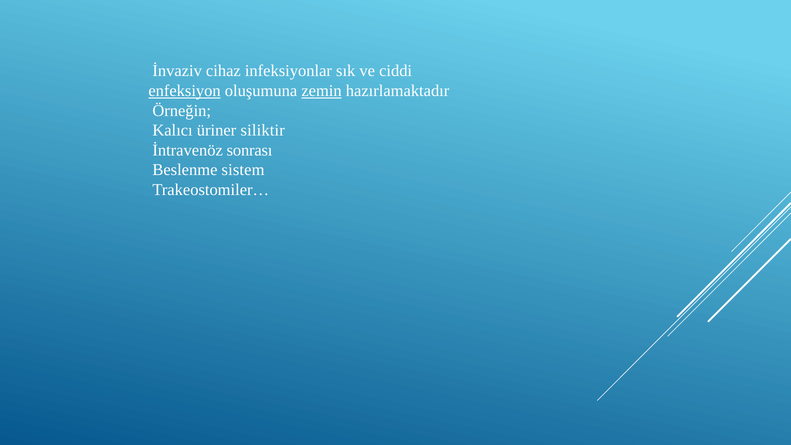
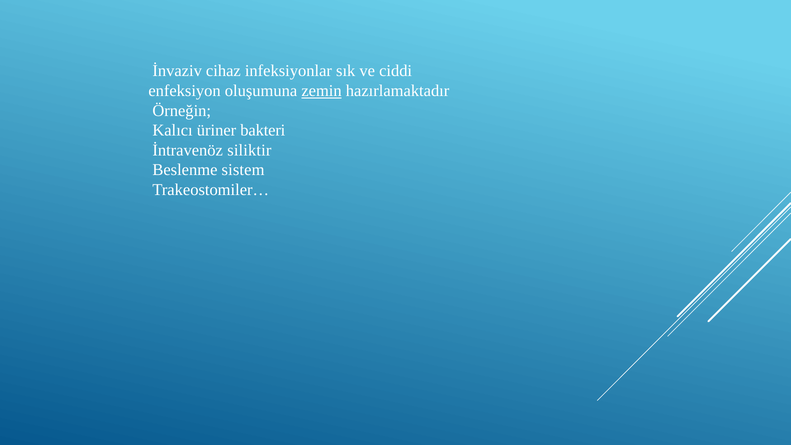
enfeksiyon underline: present -> none (185, 91)
siliktir: siliktir -> bakteri (263, 130)
sonrası: sonrası -> siliktir (249, 150)
